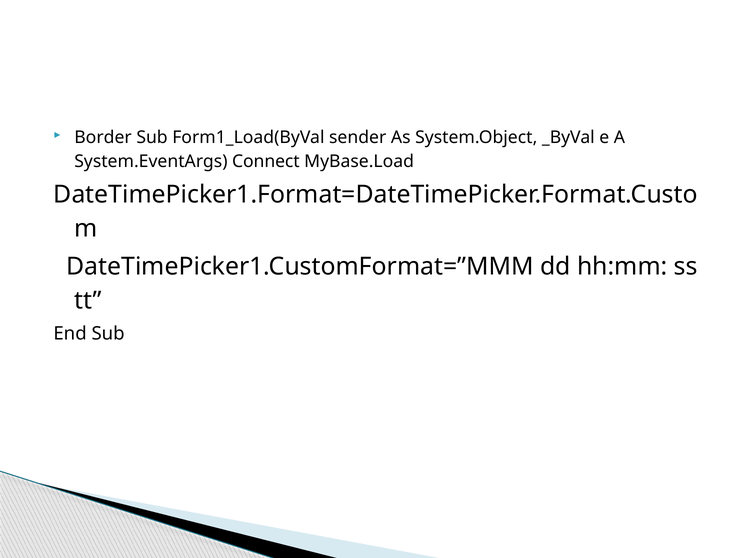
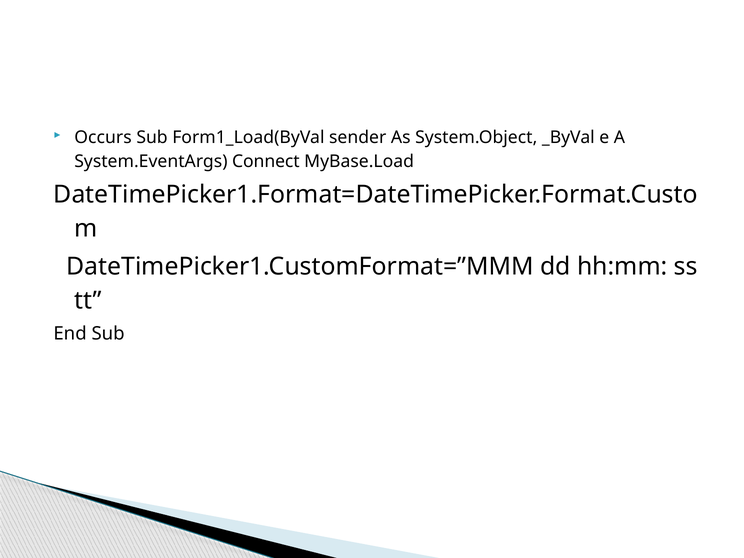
Border: Border -> Occurs (103, 137)
